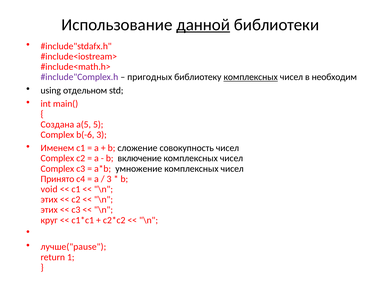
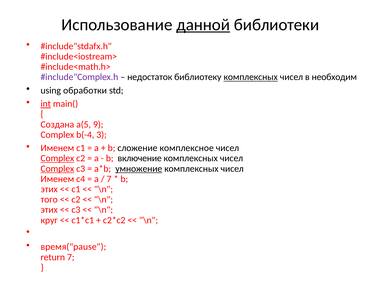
пригодных: пригодных -> недостаток (150, 77)
отдельном: отдельном -> обработки (85, 90)
int underline: none -> present (46, 104)
5: 5 -> 9 (98, 124)
b(-6: b(-6 -> b(-4 (85, 135)
совокупность: совокупность -> комплексное (187, 148)
Complex underline: none -> present (57, 158)
Complex underline: none -> present (57, 168)
умножение underline: none -> present (139, 168)
Принято: Принято -> Именем (57, 179)
3: 3 -> 7 (109, 179)
void: void -> этих (49, 189)
этих: этих -> того (49, 199)
лучше("pause: лучше("pause -> время("pause (73, 247)
return 1: 1 -> 7 (71, 257)
